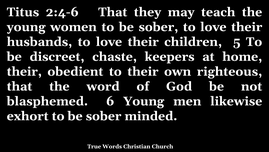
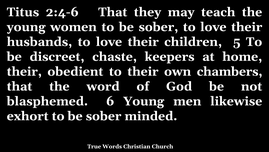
righteous: righteous -> chambers (230, 71)
